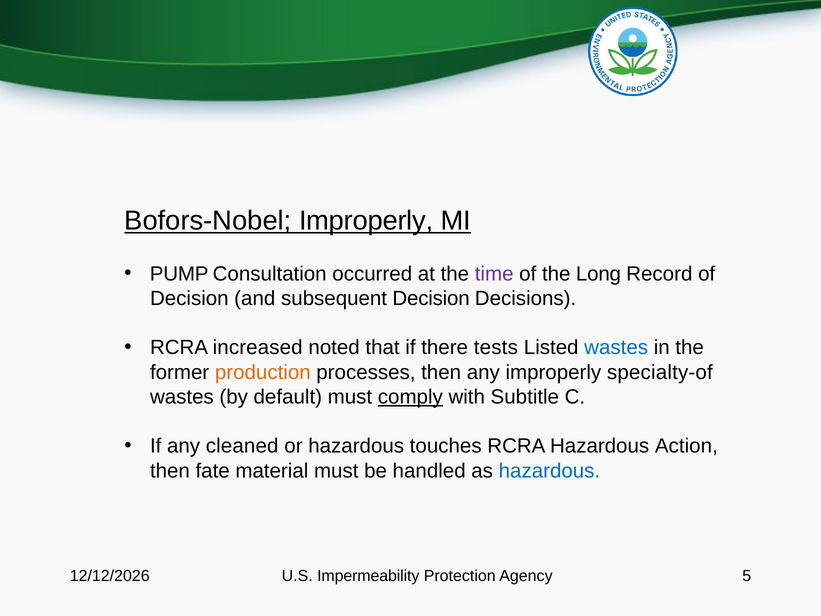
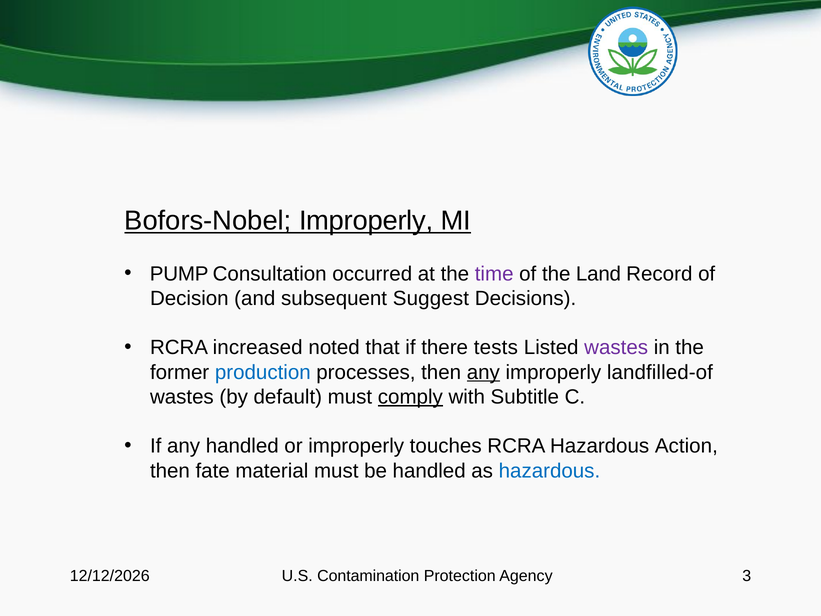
Long: Long -> Land (599, 274)
subsequent Decision: Decision -> Suggest (431, 298)
wastes colour: blue -> purple (616, 348)
production colour: orange -> blue (263, 372)
any underline: none -> present (483, 372)
specialty-of: specialty-of -> landfilled-of (660, 372)
any cleaned: cleaned -> handled (242, 446)
or hazardous: hazardous -> improperly (356, 446)
Impermeability: Impermeability -> Contamination (368, 576)
5: 5 -> 3 (747, 576)
